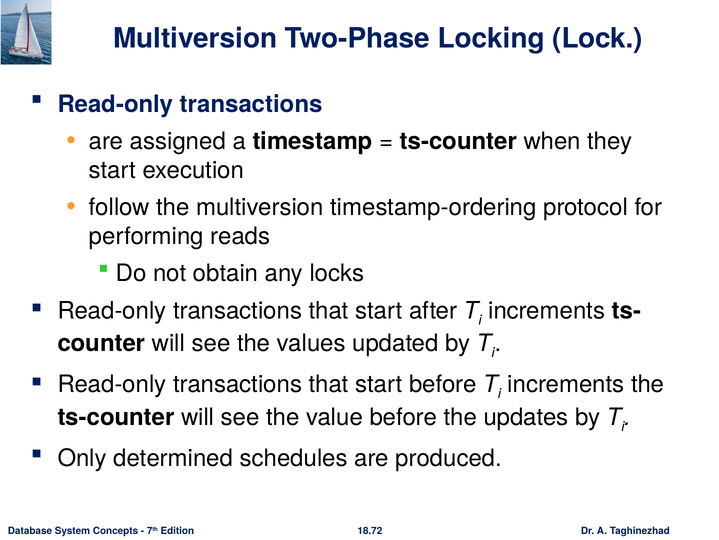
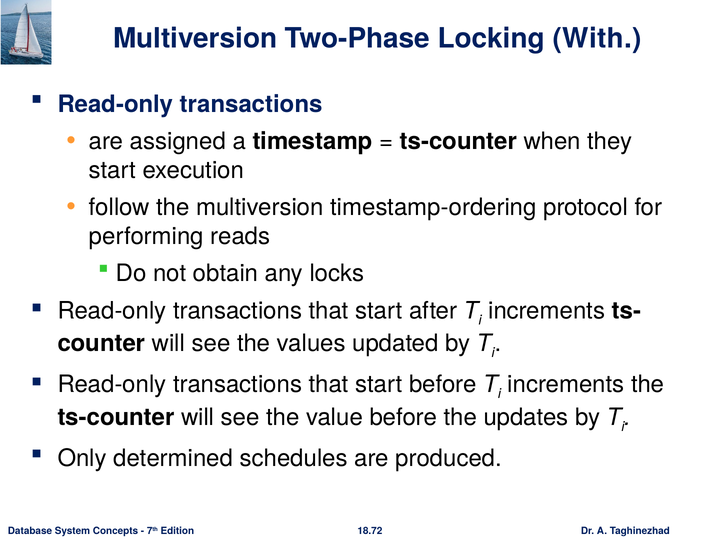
Lock: Lock -> With (597, 39)
